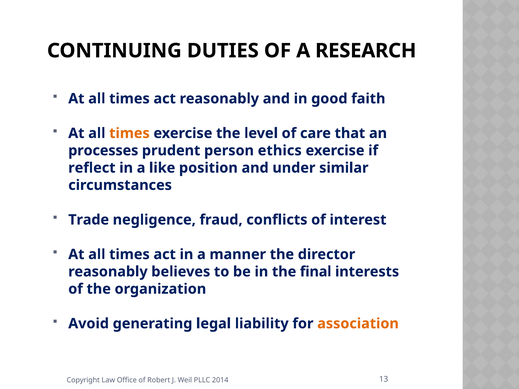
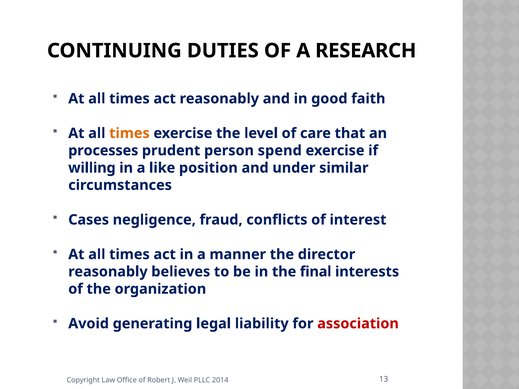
ethics: ethics -> spend (280, 151)
reflect: reflect -> willing (92, 168)
Trade: Trade -> Cases (89, 220)
association colour: orange -> red (358, 324)
